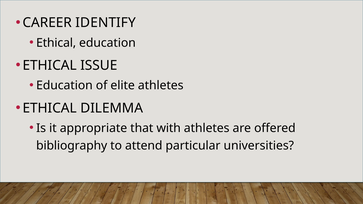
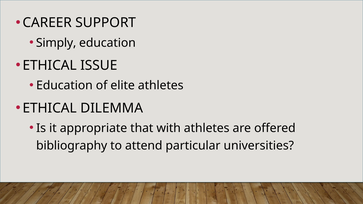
IDENTIFY: IDENTIFY -> SUPPORT (106, 23)
Ethical: Ethical -> Simply (56, 43)
